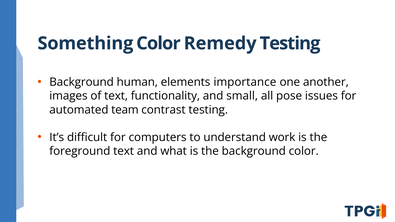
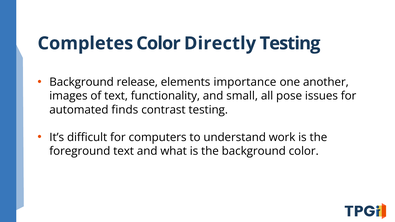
Something: Something -> Completes (85, 43)
Remedy: Remedy -> Directly (220, 43)
human: human -> release (137, 82)
team: team -> finds (125, 110)
